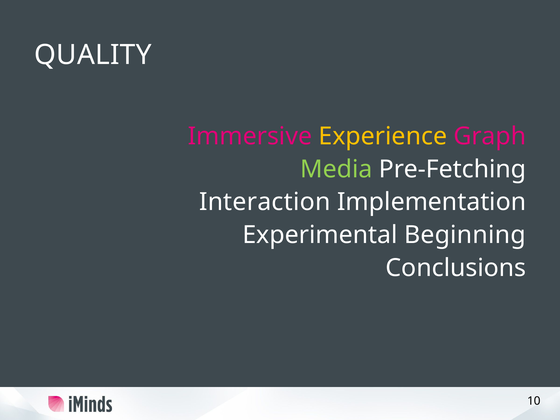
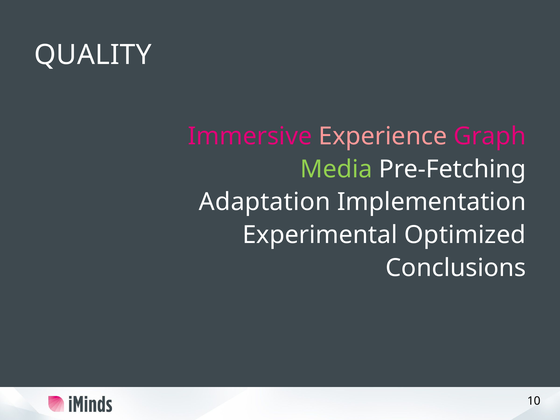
Experience colour: yellow -> pink (383, 136)
Interaction: Interaction -> Adaptation (265, 202)
Beginning: Beginning -> Optimized (465, 235)
